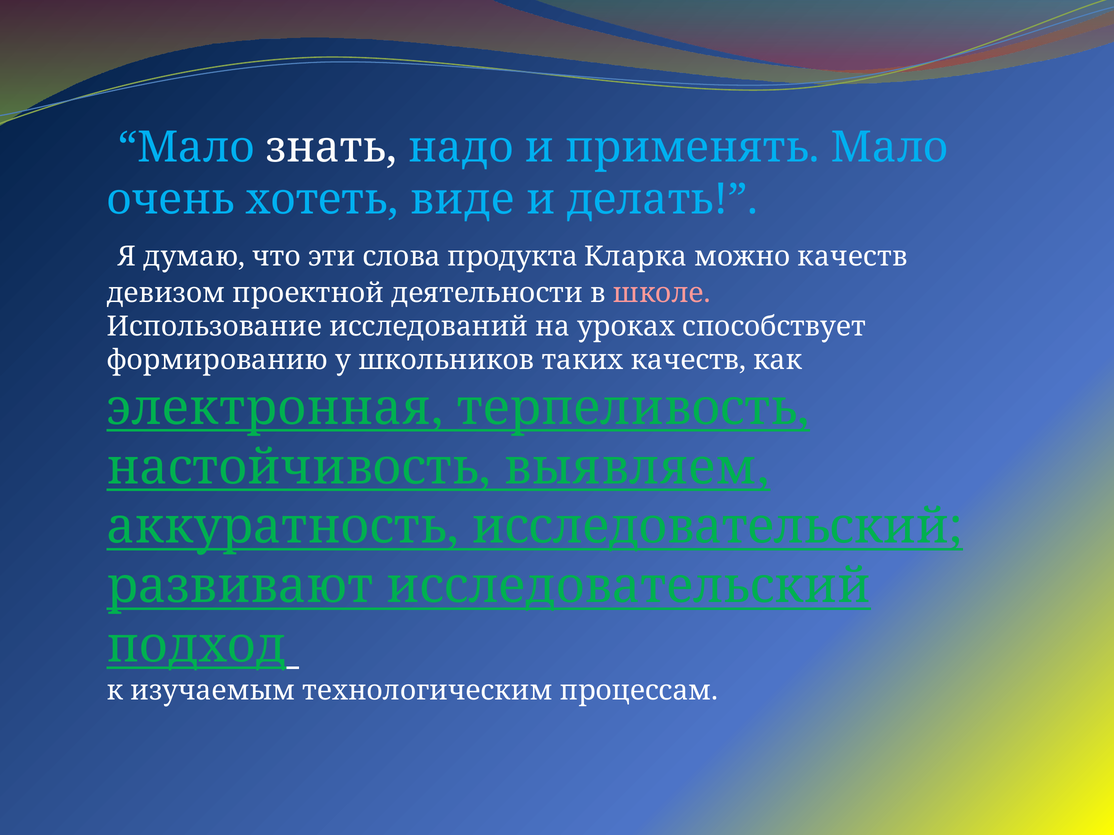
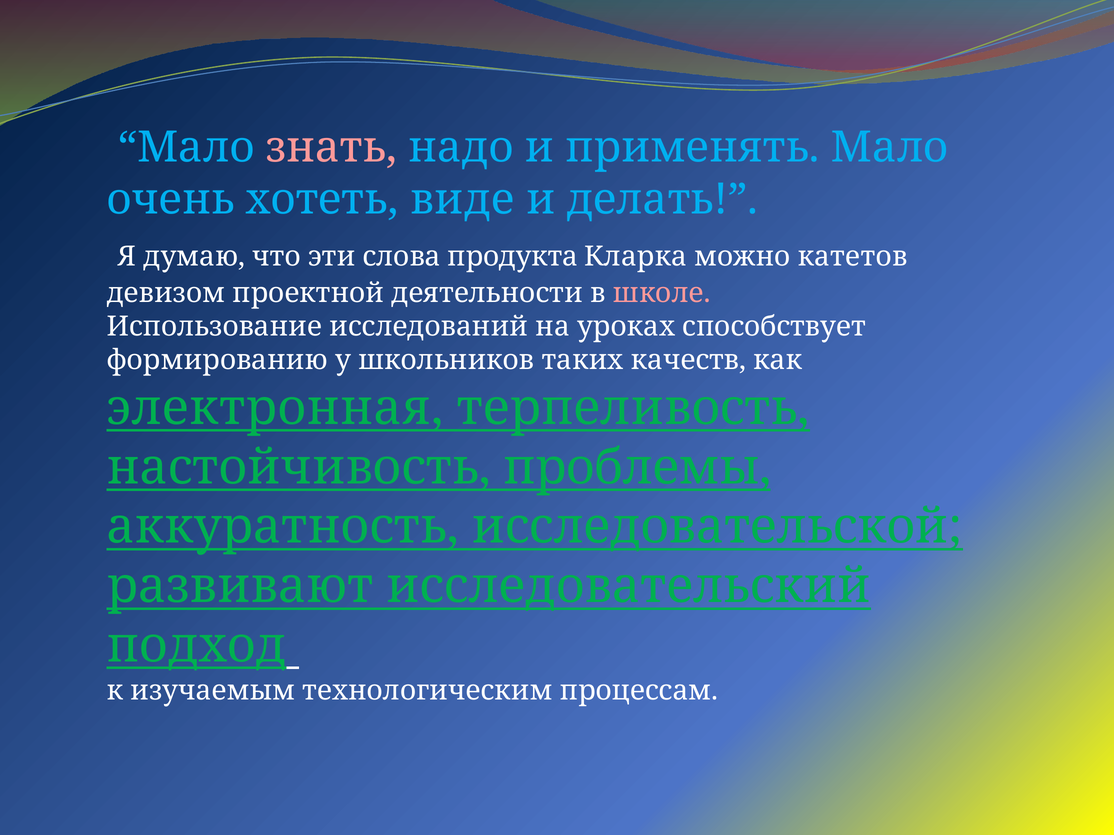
знать colour: white -> pink (331, 148)
можно качеств: качеств -> катетов (852, 257)
выявляем: выявляем -> проблемы (637, 468)
аккуратность исследовательский: исследовательский -> исследовательской (717, 527)
